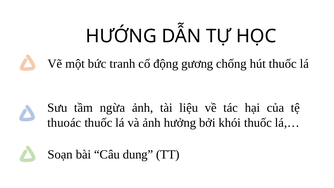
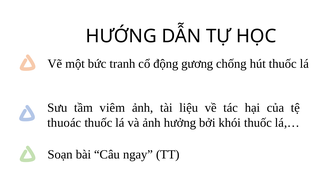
ngừa: ngừa -> viêm (112, 108)
dung: dung -> ngay (138, 154)
